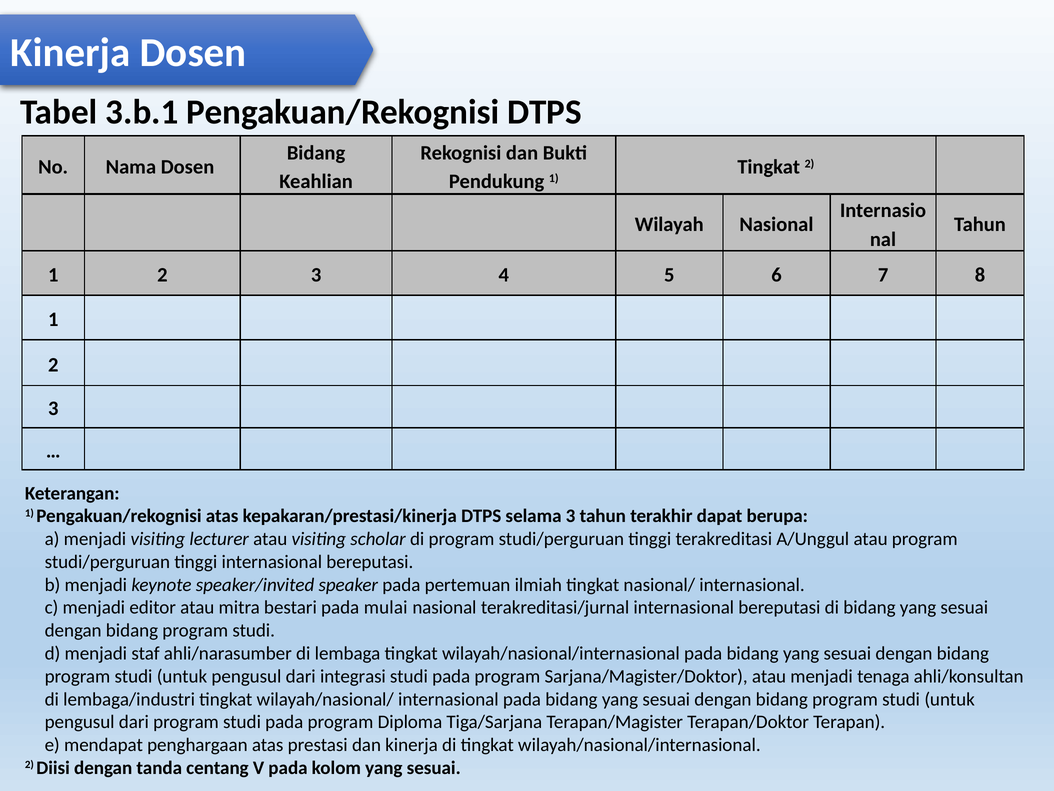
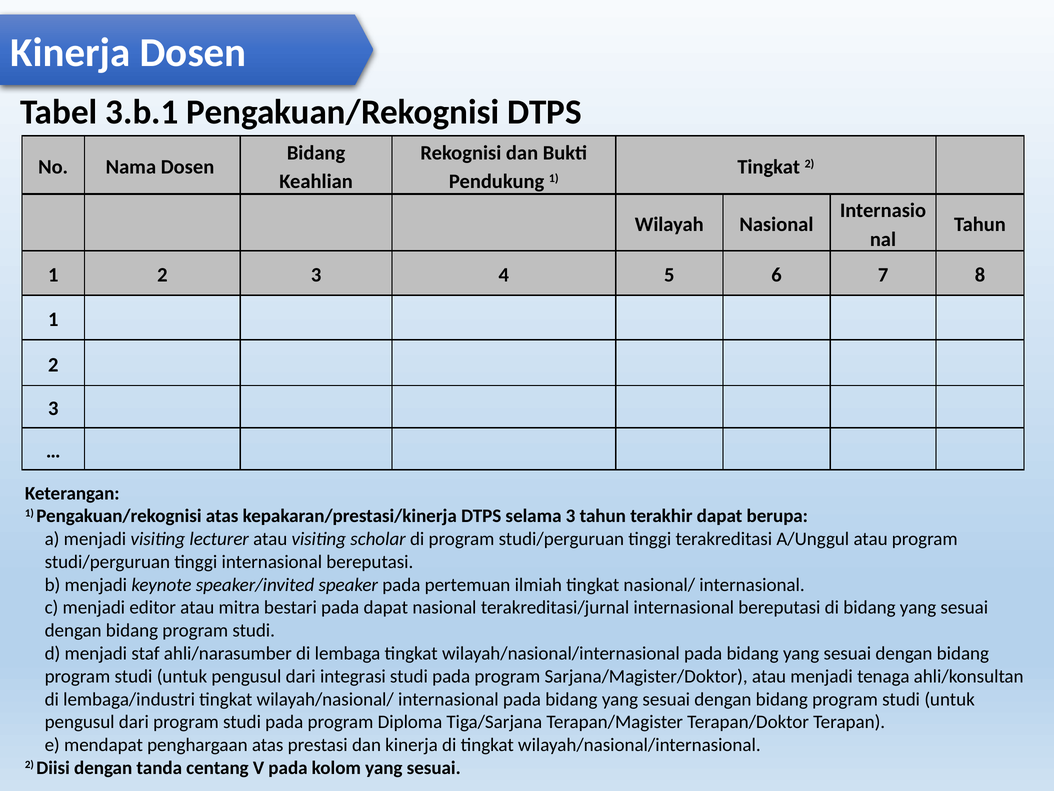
pada mulai: mulai -> dapat (386, 607)
